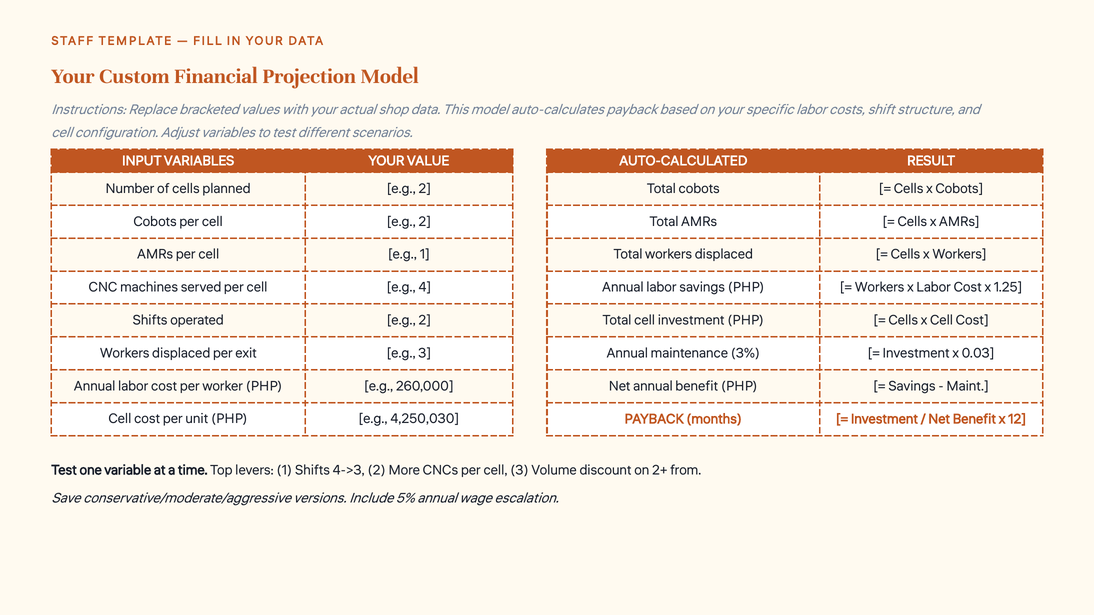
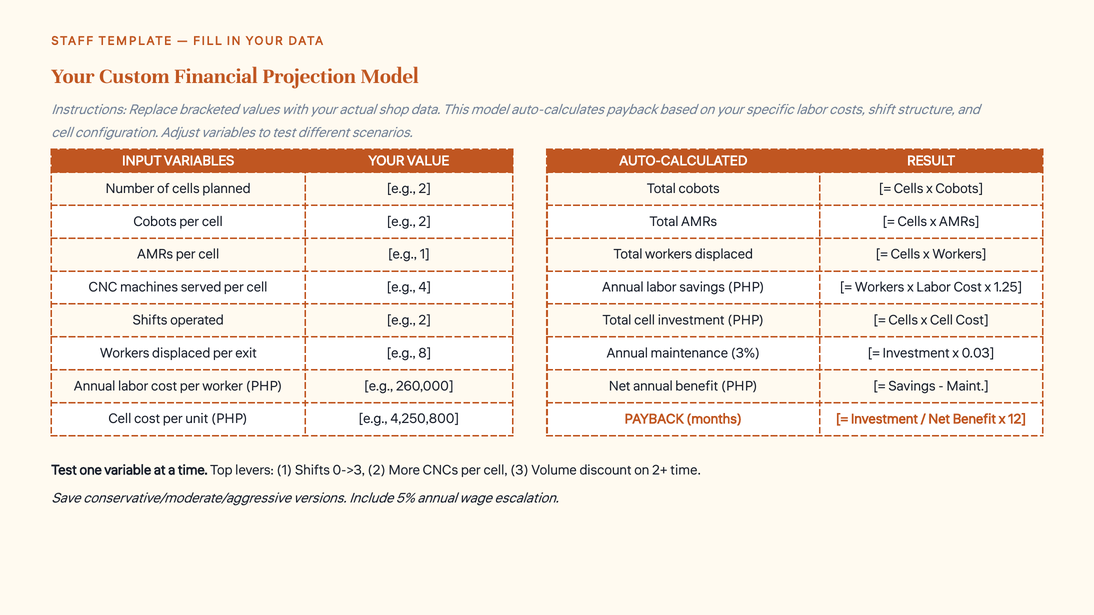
e.g 3: 3 -> 8 (425, 353)
4,250,030: 4,250,030 -> 4,250,800 (425, 419)
4->3: 4->3 -> 0->3 (349, 470)
2+ from: from -> time (686, 470)
